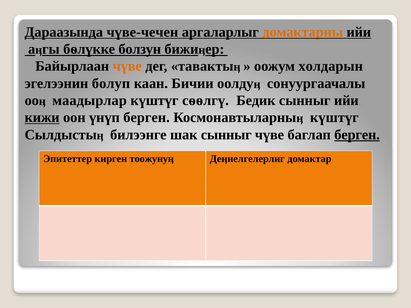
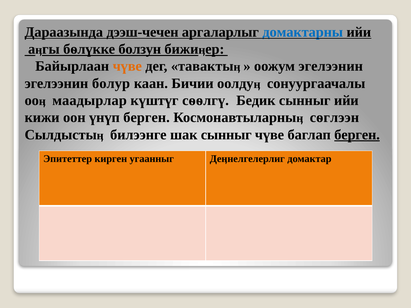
чүве-чечен: чүве-чечен -> дээш-чечен (143, 32)
домактарны colour: orange -> blue (303, 32)
оожум холдарын: холдарын -> эгелээнин (331, 66)
болуп: болуп -> болур (111, 83)
кижи underline: present -> none (42, 118)
күштүг: күштүг -> сѳглээн (334, 118)
тоожунуӊ: тоожунуӊ -> угаанныг (152, 159)
